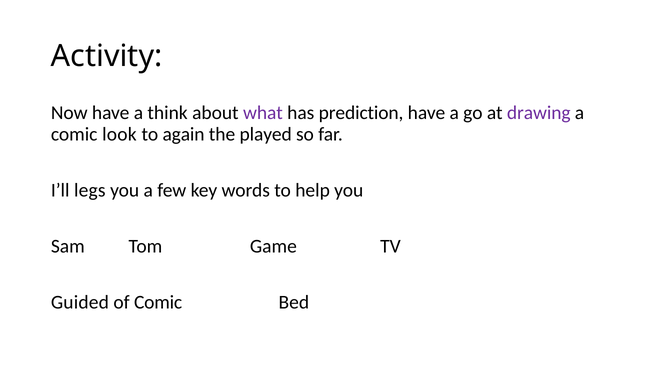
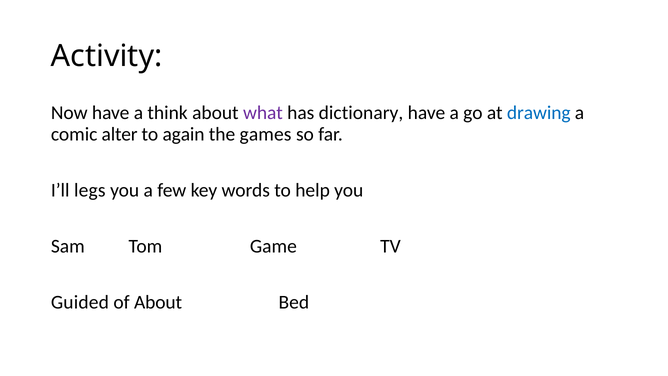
prediction: prediction -> dictionary (361, 113)
drawing colour: purple -> blue (539, 113)
look: look -> alter (120, 134)
played: played -> games (266, 134)
of Comic: Comic -> About (158, 302)
